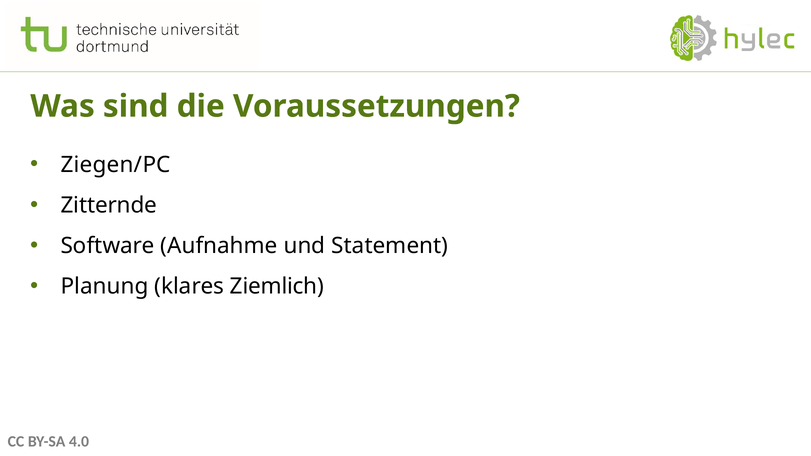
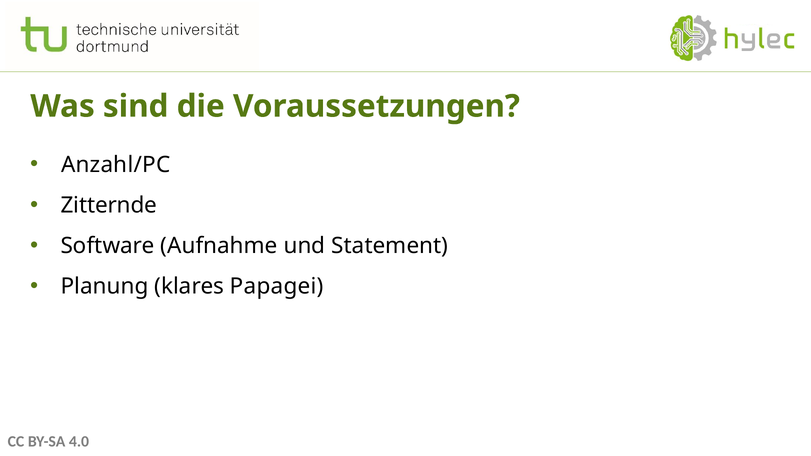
Ziegen/PC: Ziegen/PC -> Anzahl/PC (116, 165)
Ziemlich: Ziemlich -> Papagei (277, 287)
